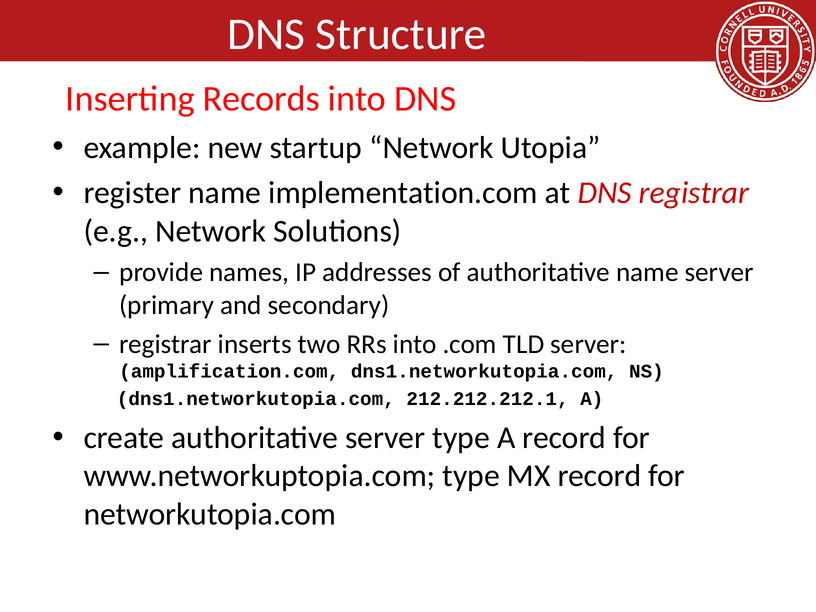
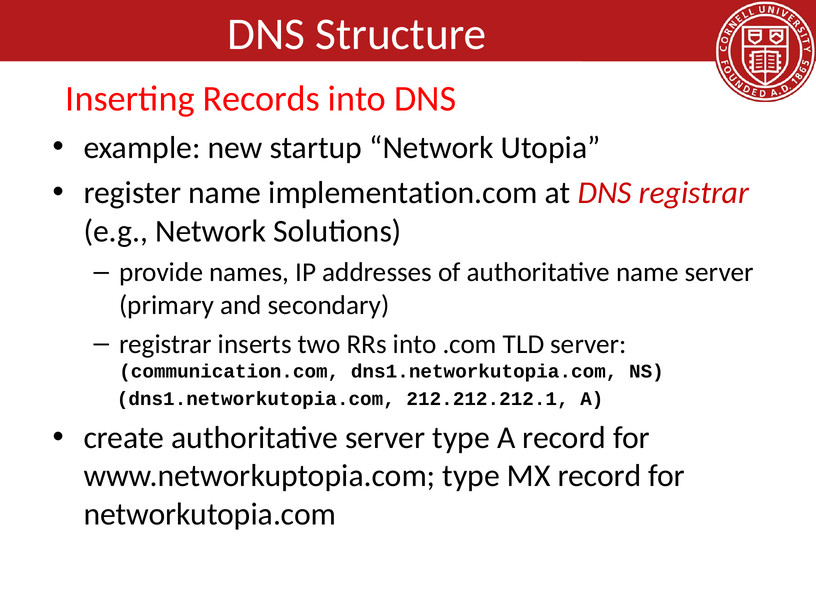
amplification.com: amplification.com -> communication.com (229, 371)
